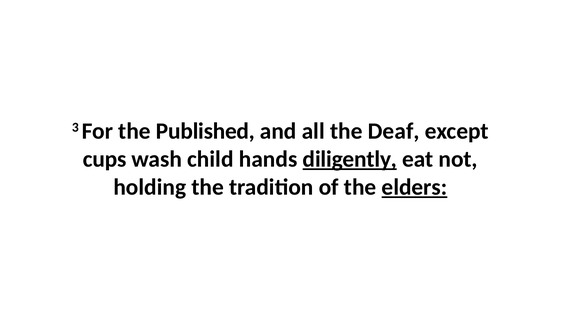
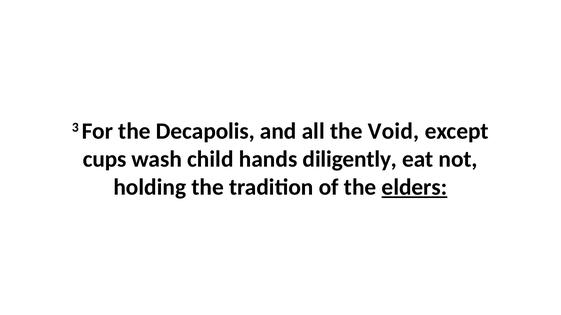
Published: Published -> Decapolis (205, 131)
Deaf: Deaf -> Void (394, 131)
diligently underline: present -> none (350, 159)
